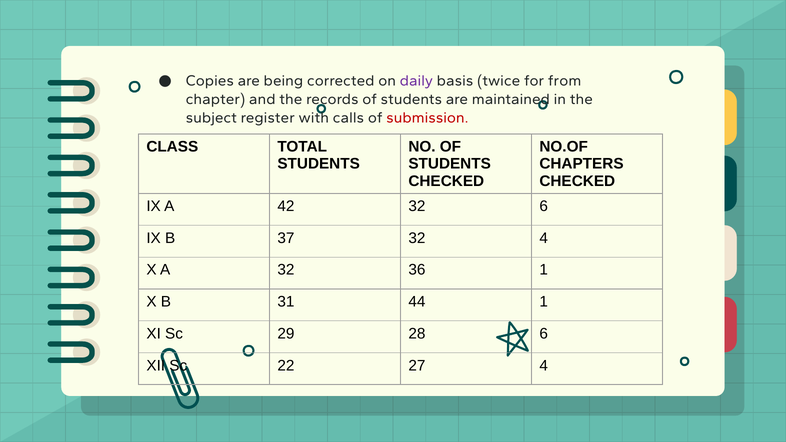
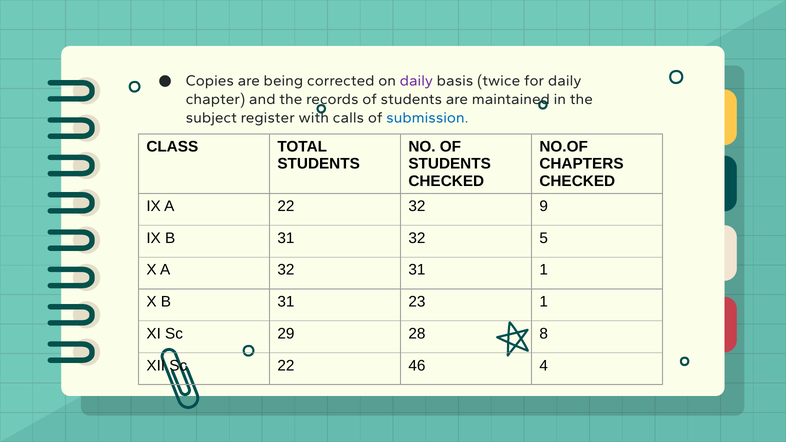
for from: from -> daily (565, 81)
submission colour: red -> blue (427, 117)
A 42: 42 -> 22 (286, 206)
32 6: 6 -> 9 (544, 206)
IX B 37: 37 -> 31 (286, 238)
32 4: 4 -> 5 (544, 238)
32 36: 36 -> 31 (417, 270)
44: 44 -> 23 (417, 302)
28 6: 6 -> 8 (544, 334)
27: 27 -> 46 (417, 366)
